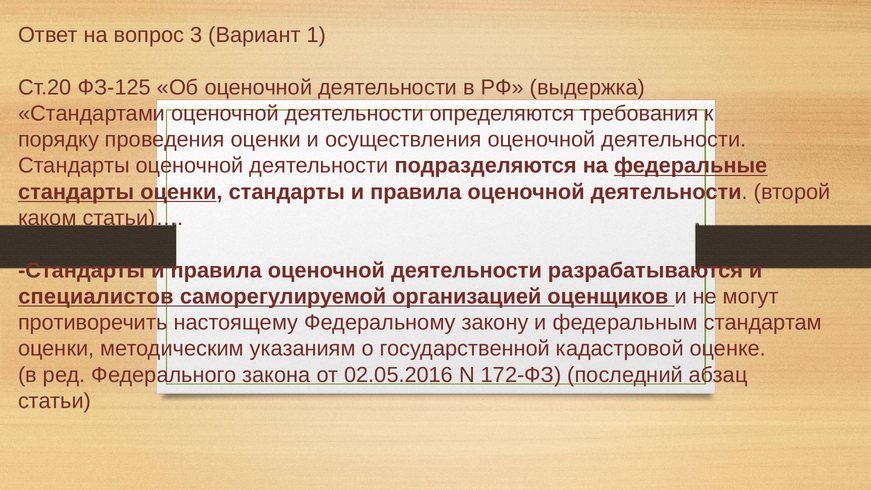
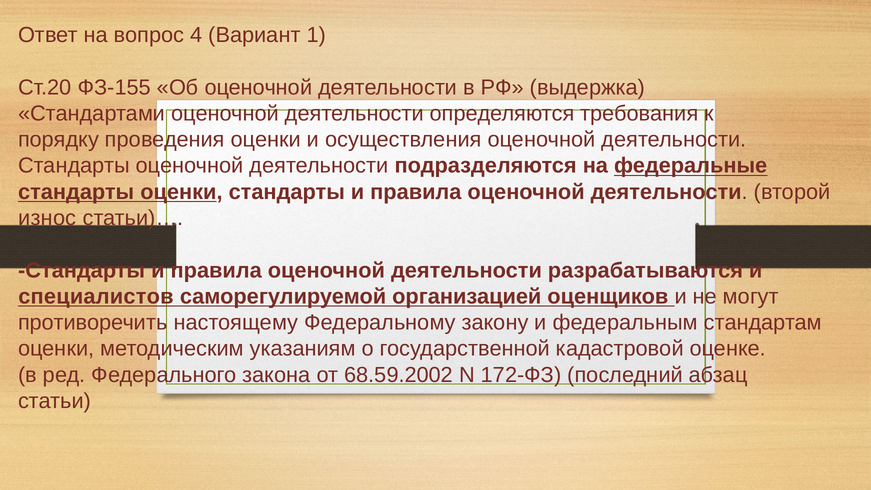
3: 3 -> 4 (196, 35)
ФЗ-125: ФЗ-125 -> ФЗ-155 (114, 87)
каком: каком -> износ (47, 218)
02.05.2016: 02.05.2016 -> 68.59.2002 (399, 375)
